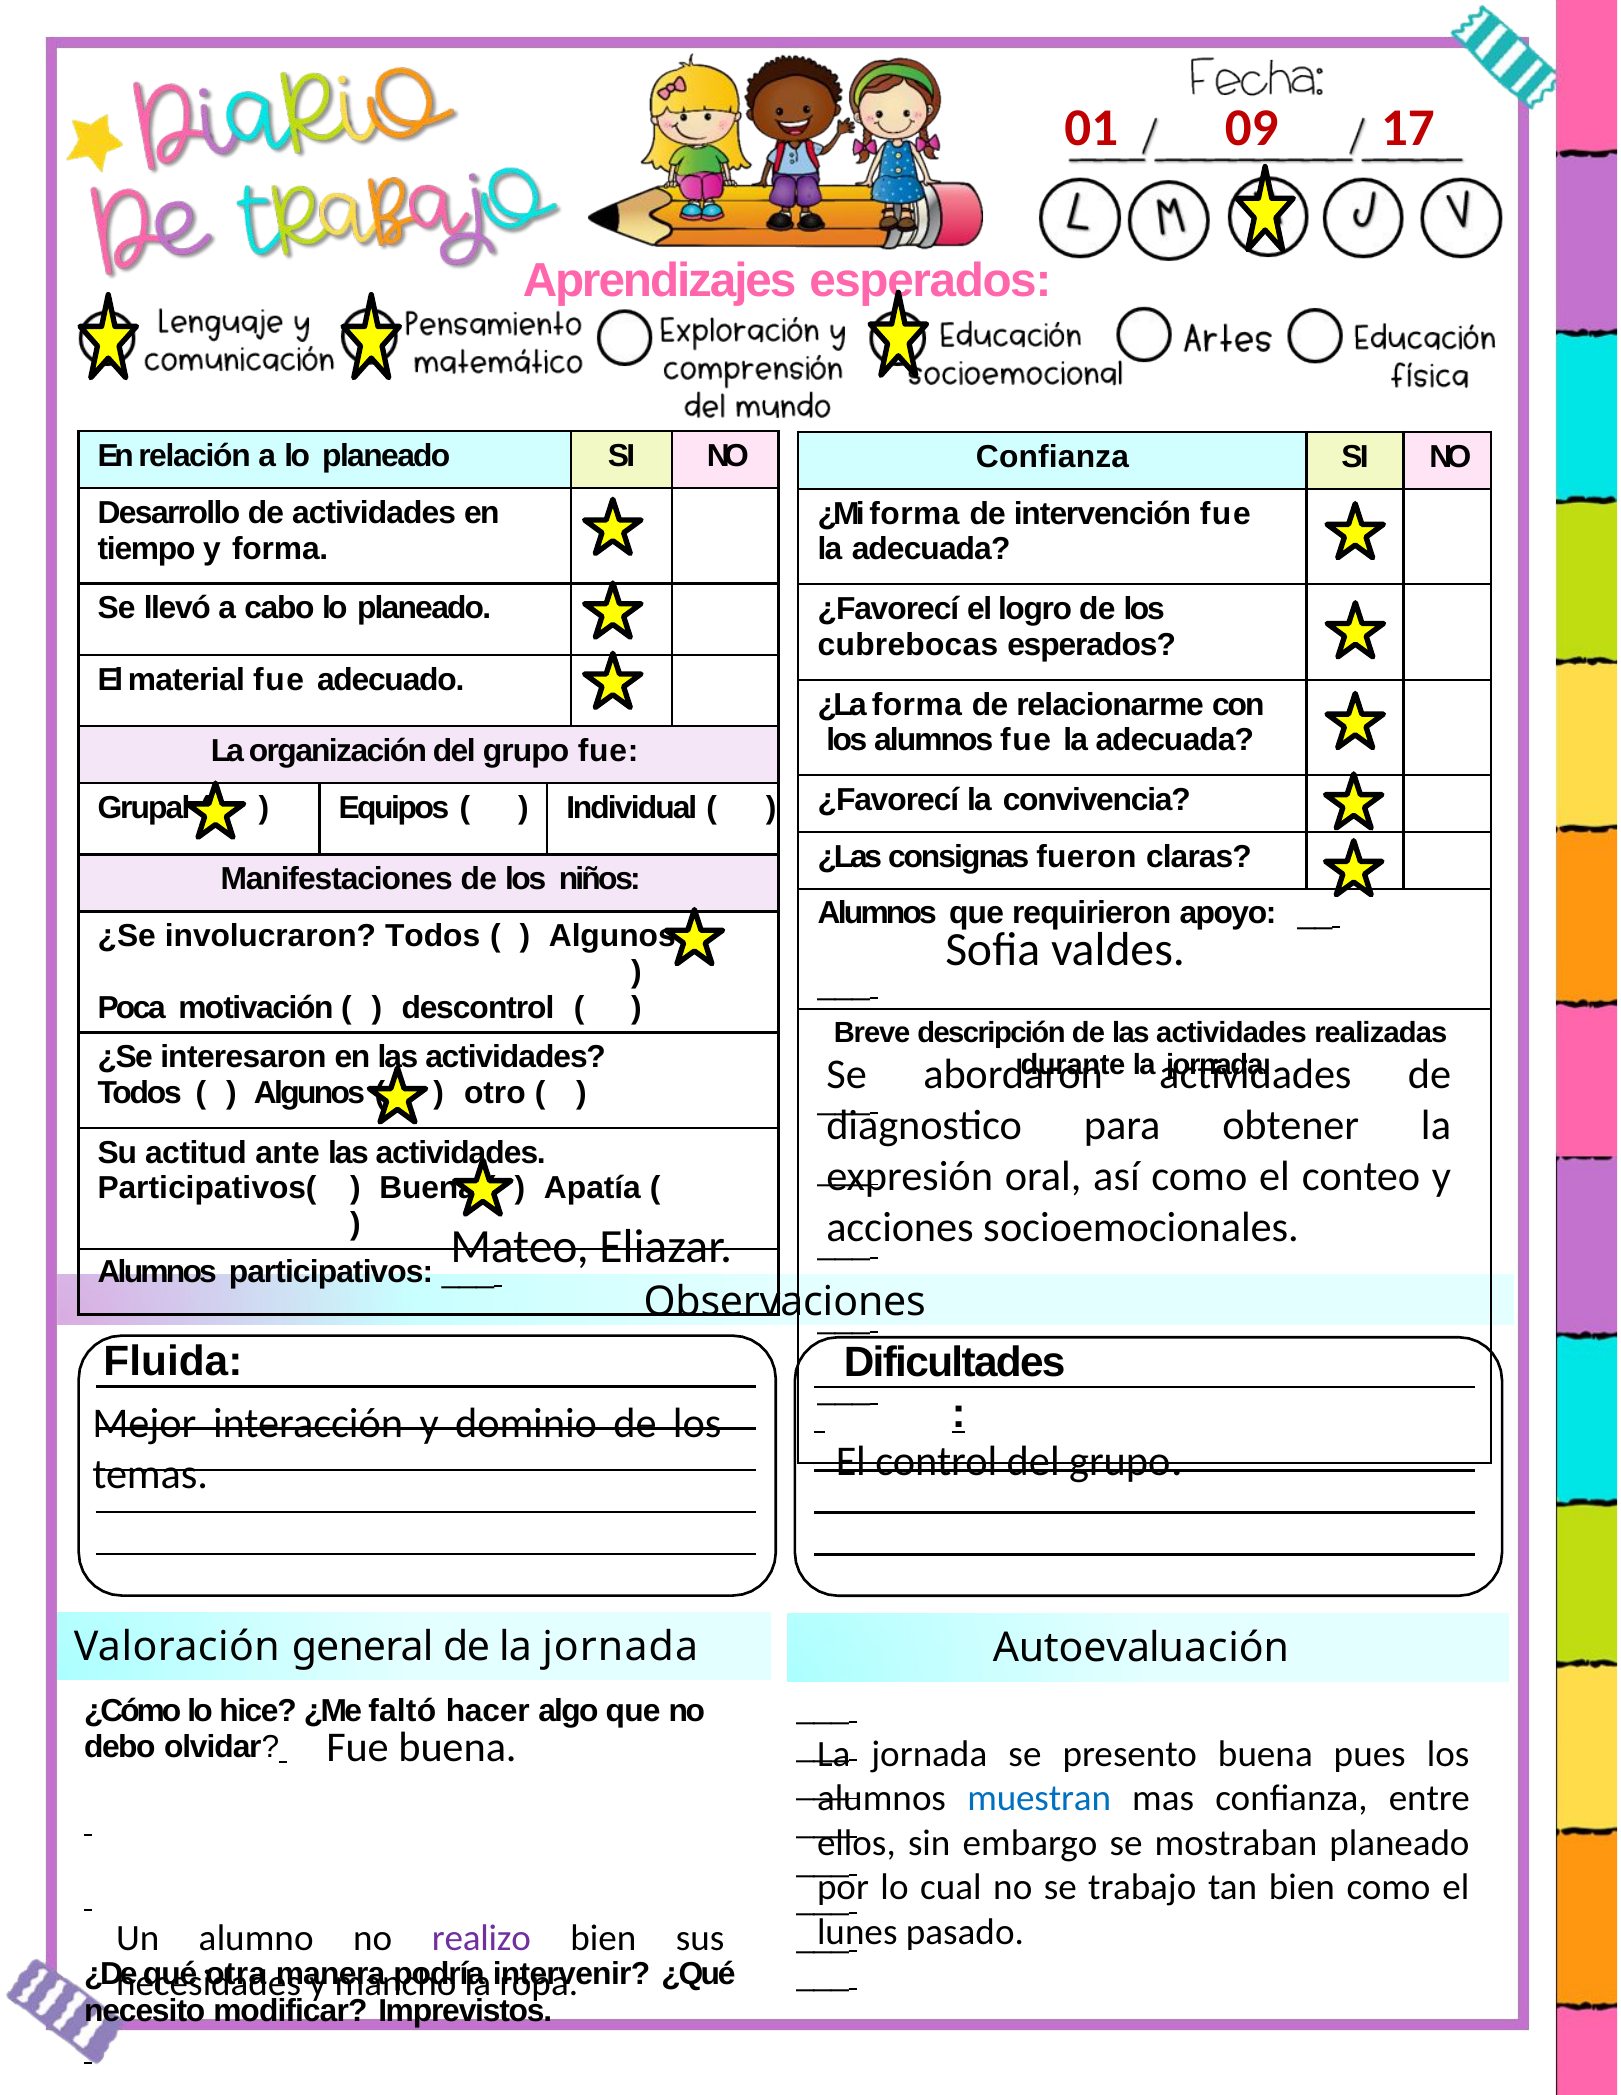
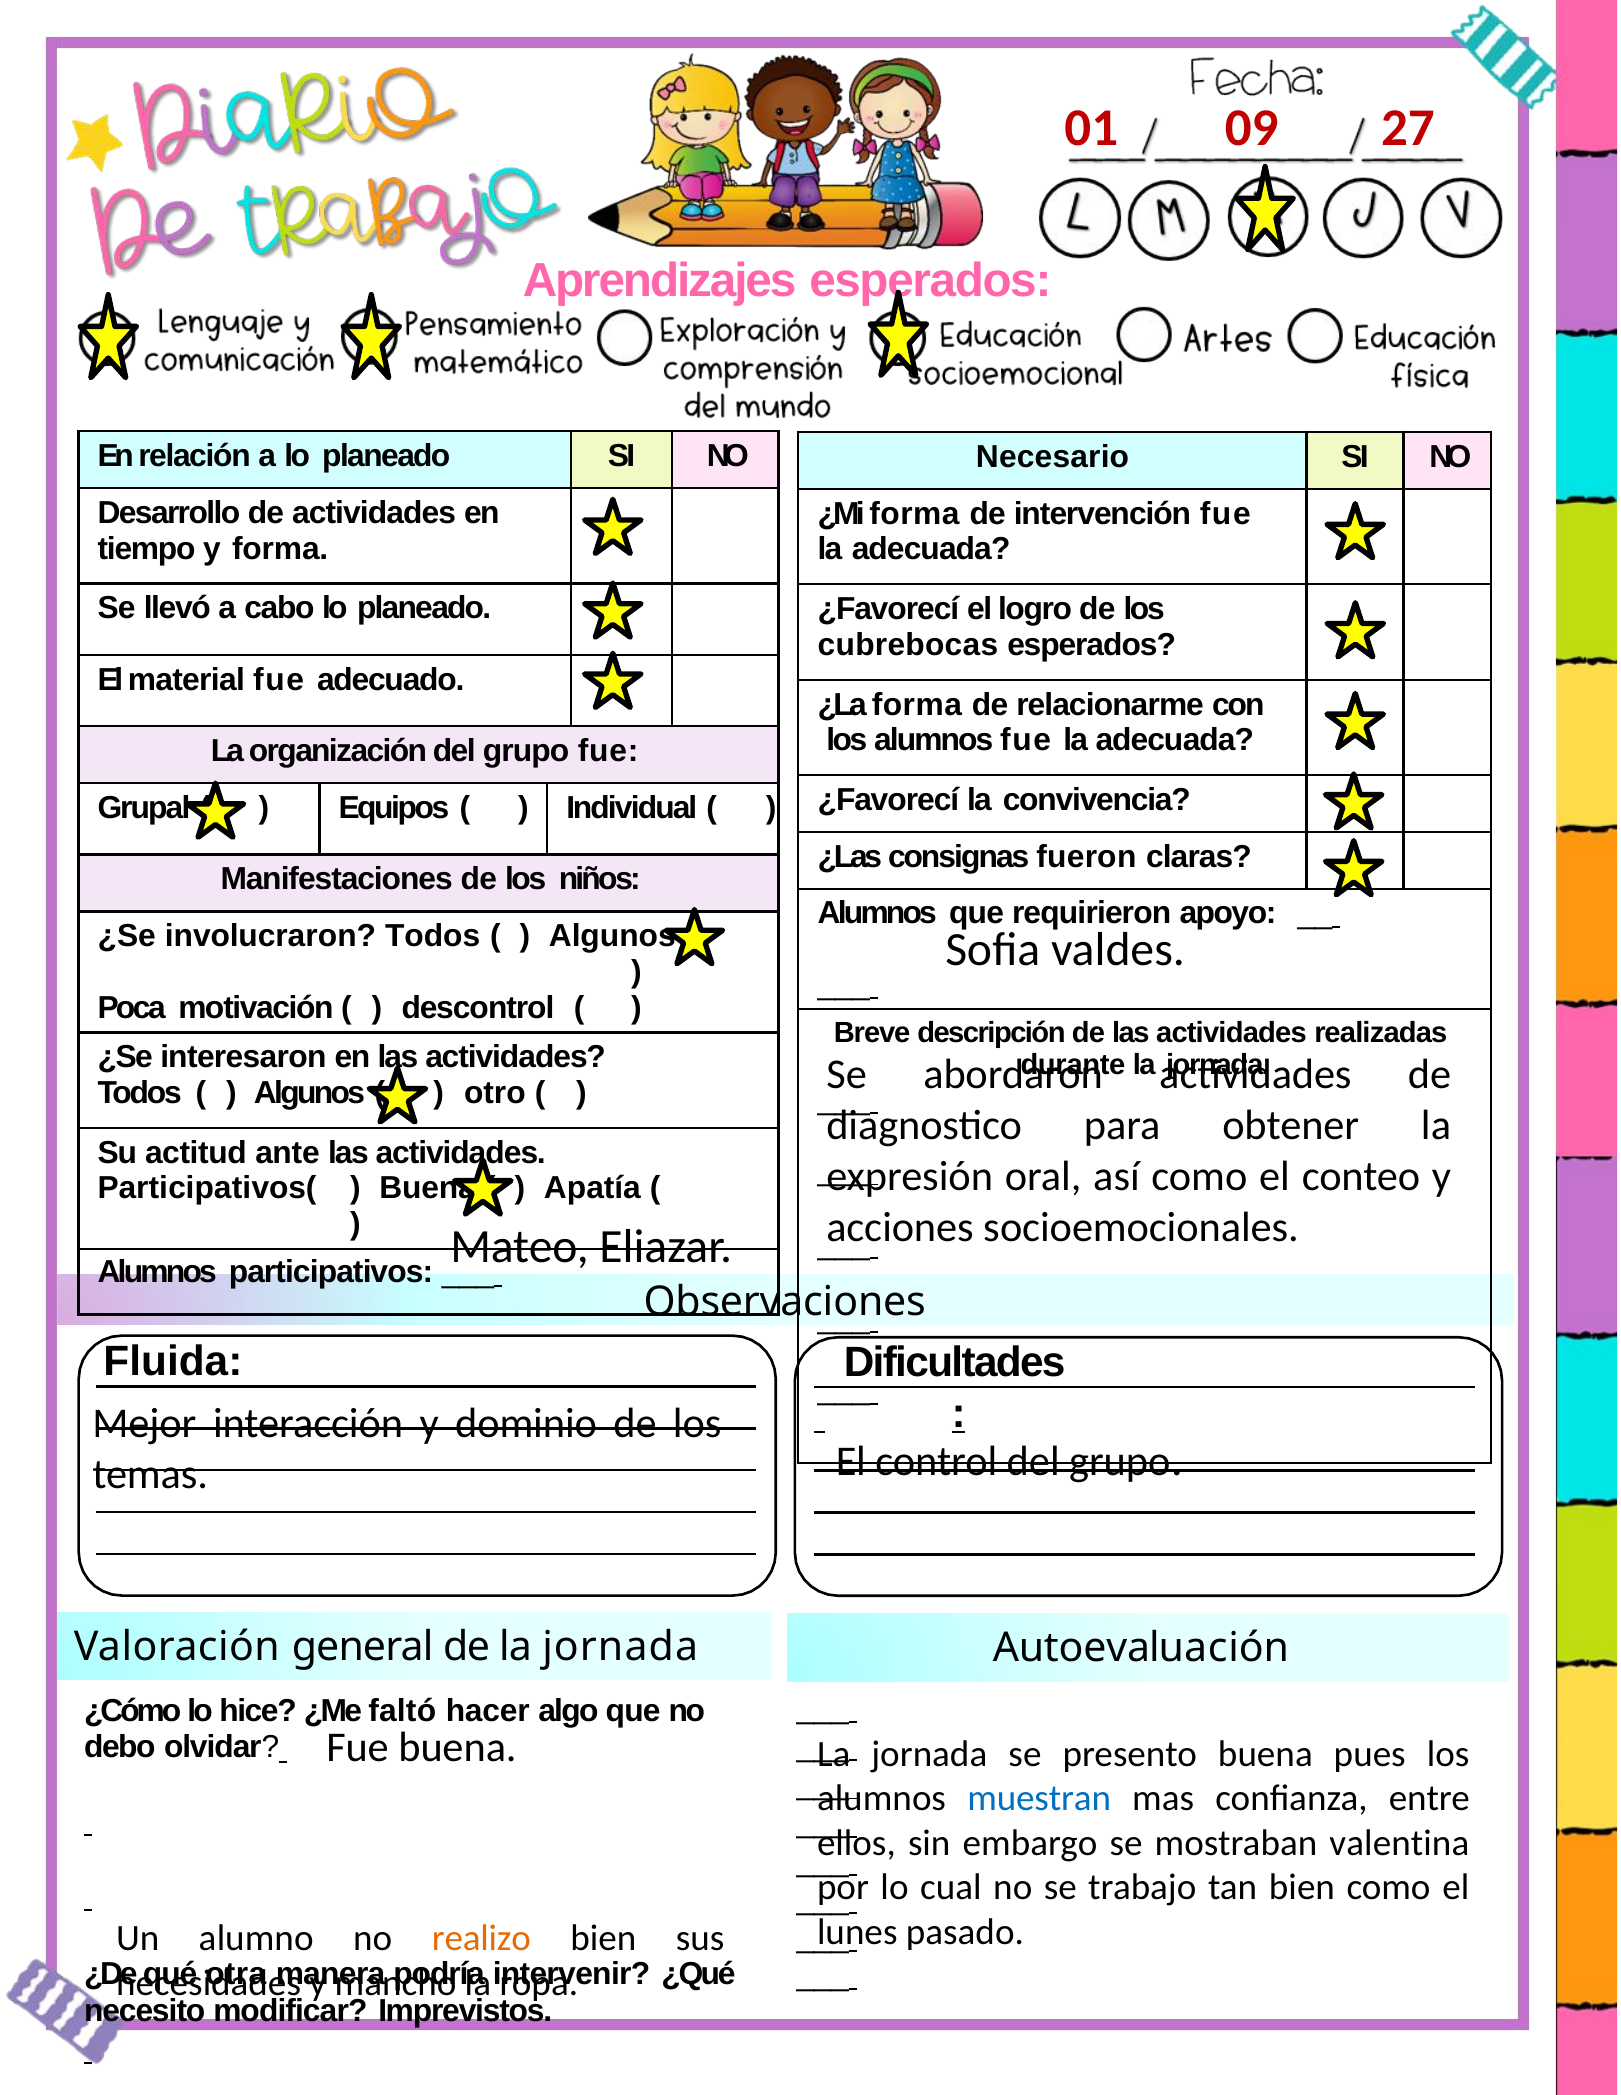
17: 17 -> 27 (1408, 128)
Confianza: Confianza -> Necesario (1053, 457)
mostraban planeado: planeado -> valentina (1399, 1843)
realizo colour: purple -> orange (481, 1939)
